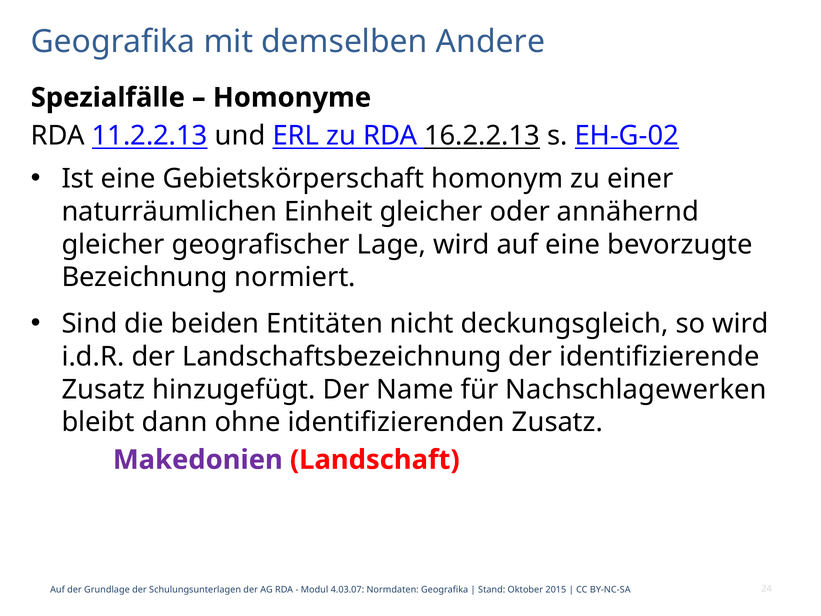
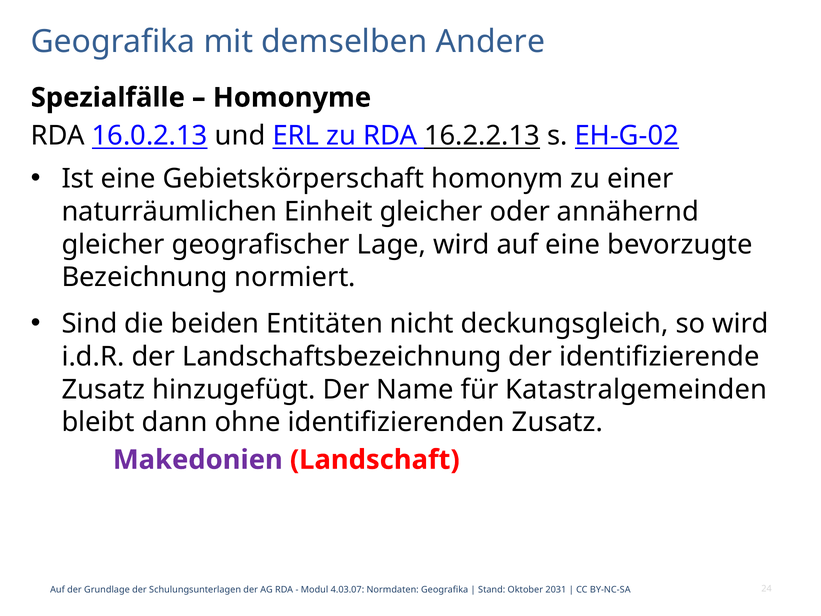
11.2.2.13: 11.2.2.13 -> 16.0.2.13 (150, 136)
Nachschlagewerken: Nachschlagewerken -> Katastralgemeinden (636, 389)
2015: 2015 -> 2031 (556, 590)
